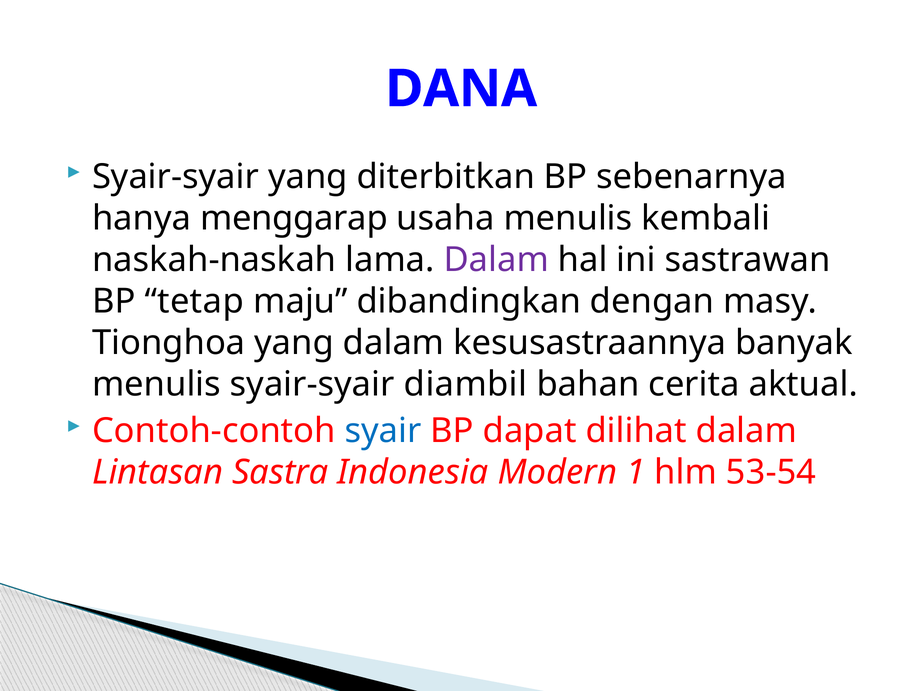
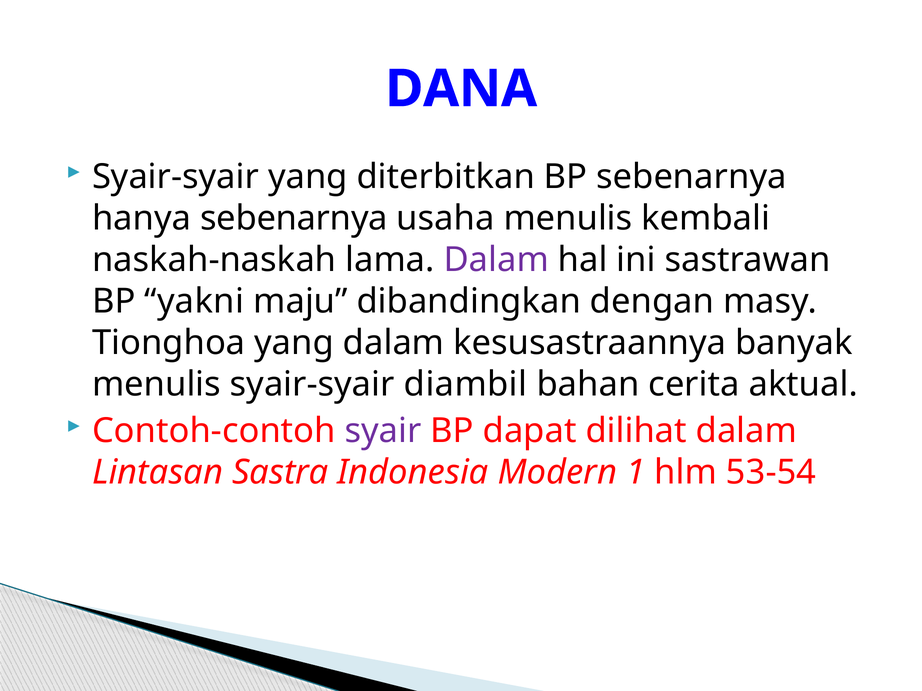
hanya menggarap: menggarap -> sebenarnya (294, 219)
tetap: tetap -> yakni (194, 302)
syair colour: blue -> purple (383, 431)
